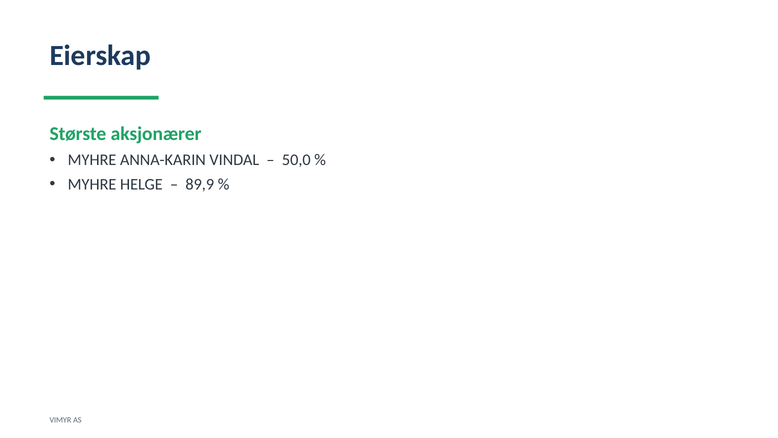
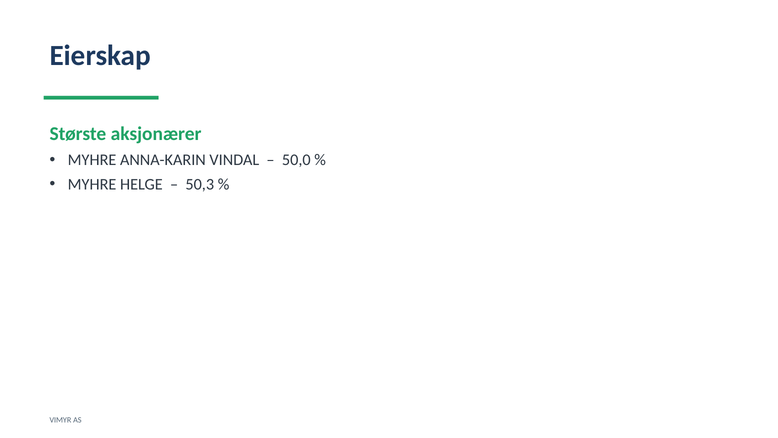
89,9: 89,9 -> 50,3 (200, 184)
